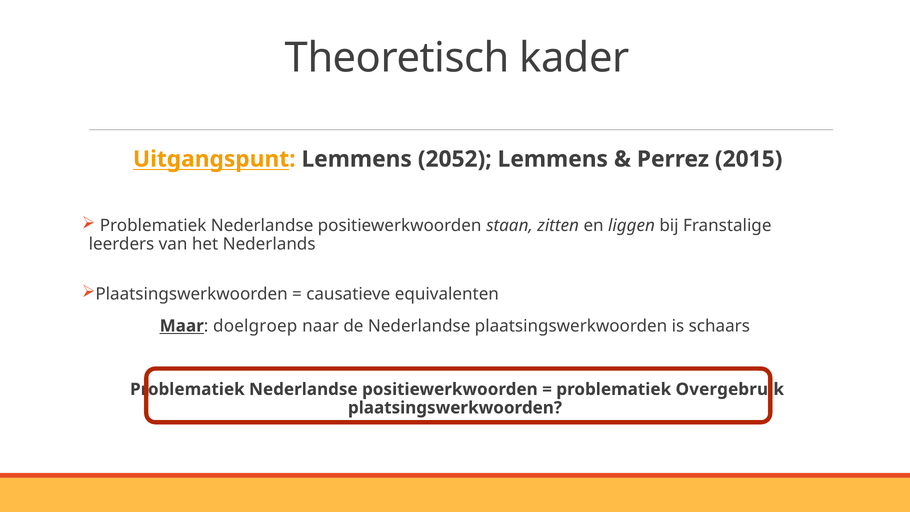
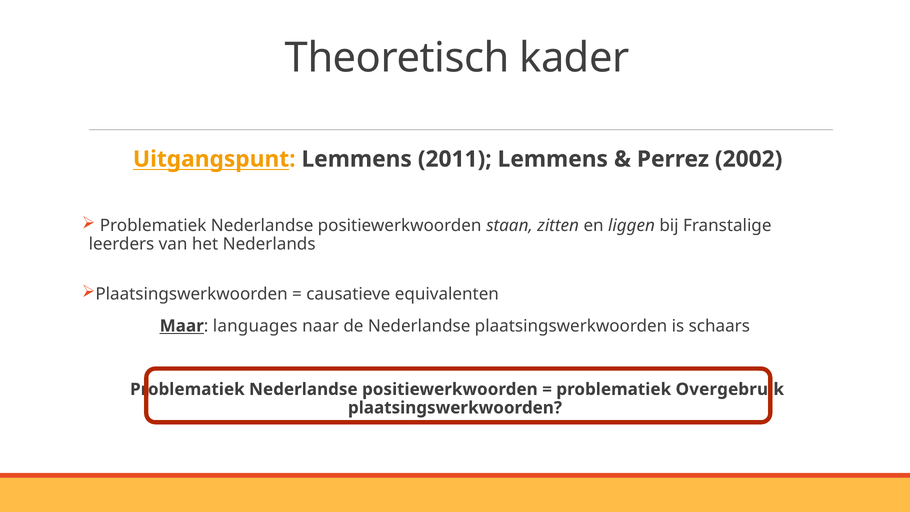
2052: 2052 -> 2011 (455, 159)
2015: 2015 -> 2002 (749, 159)
doelgroep: doelgroep -> languages (255, 326)
